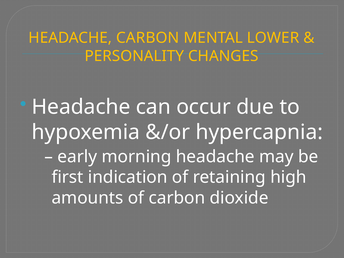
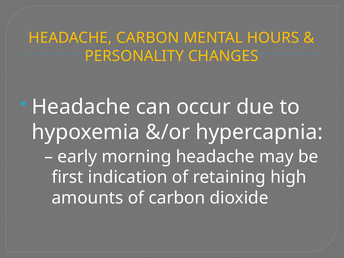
LOWER: LOWER -> HOURS (273, 38)
